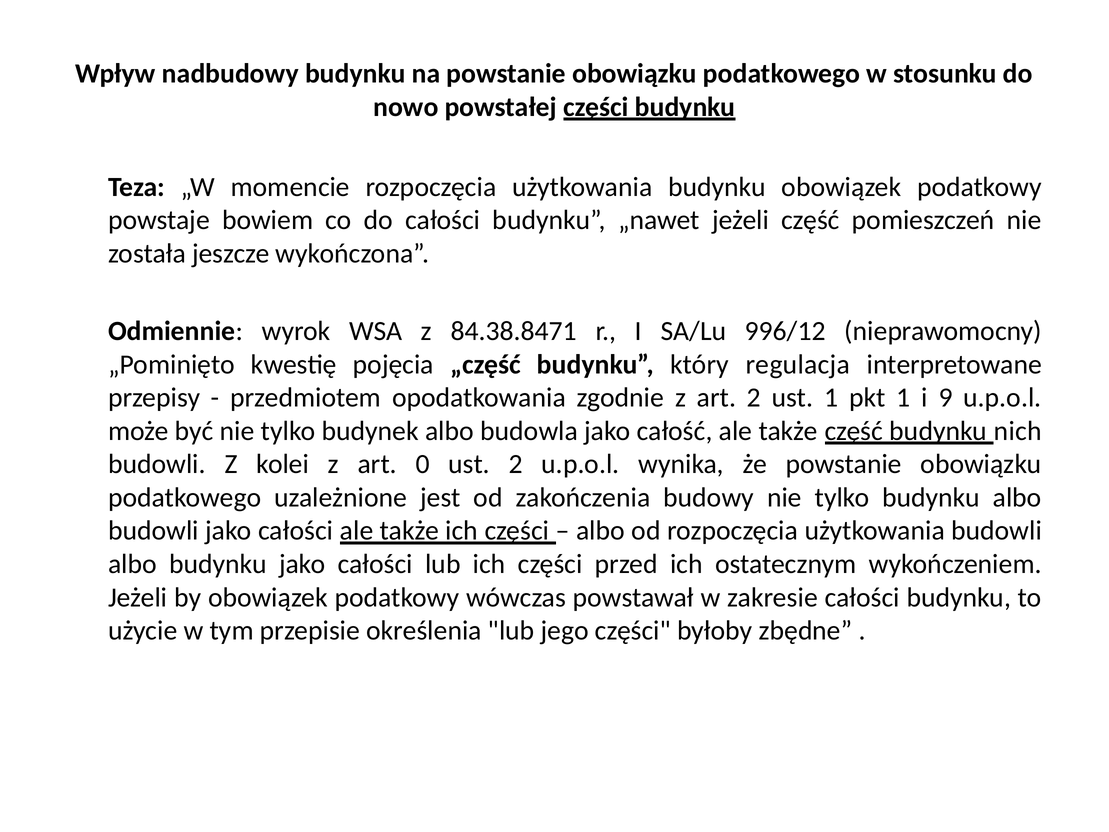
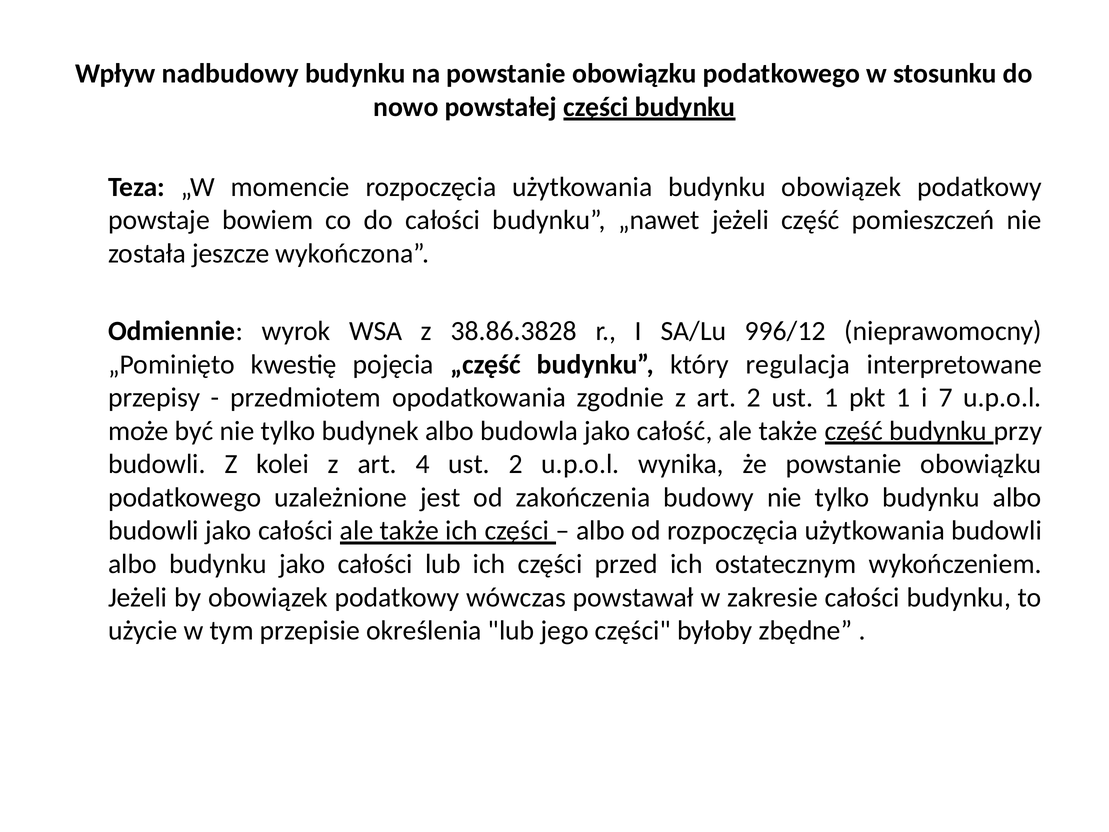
84.38.8471: 84.38.8471 -> 38.86.3828 (514, 331)
9: 9 -> 7 (946, 398)
nich: nich -> przy (1018, 431)
0: 0 -> 4 (423, 464)
